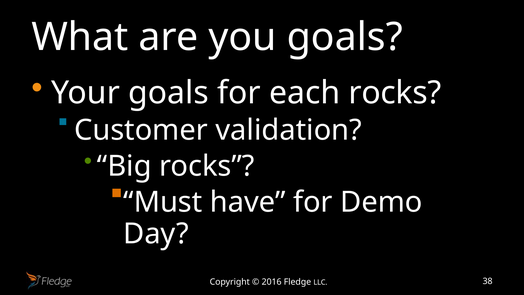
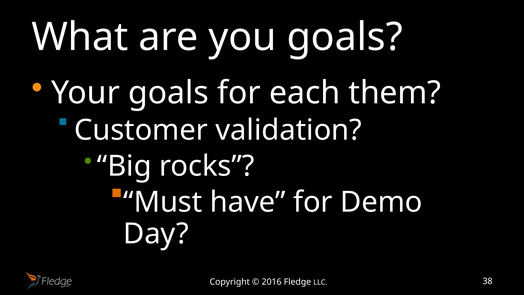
each rocks: rocks -> them (395, 93)
